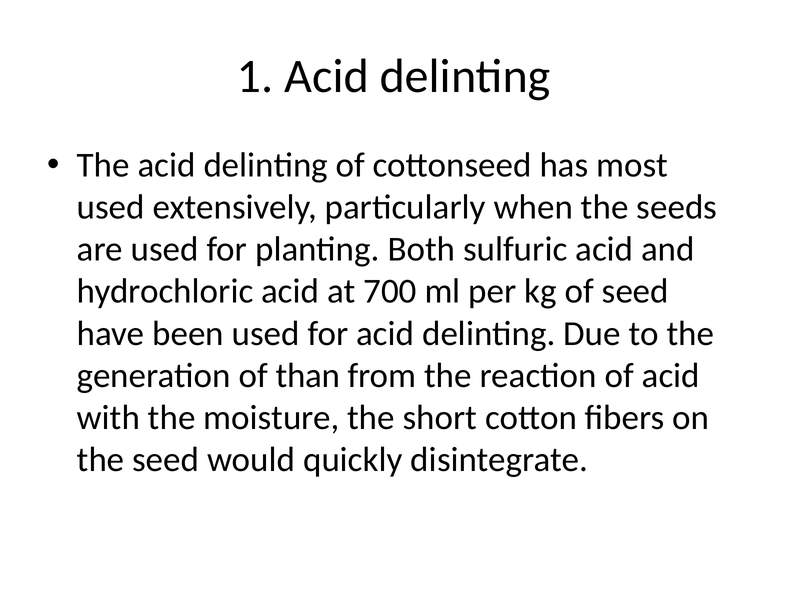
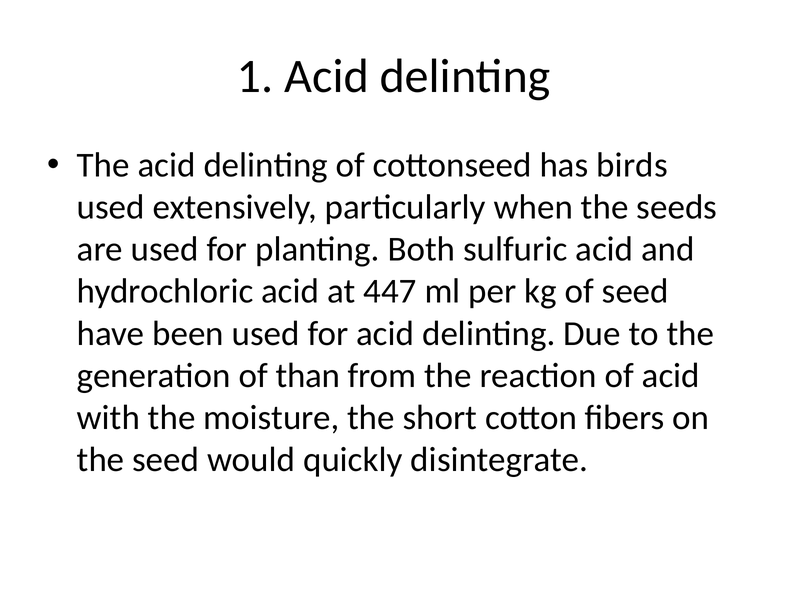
most: most -> birds (632, 165)
700: 700 -> 447 (390, 291)
